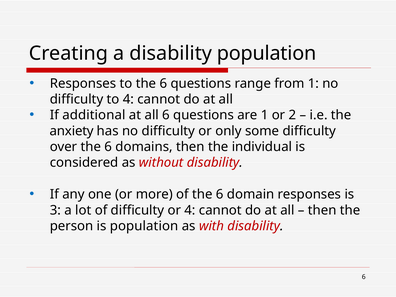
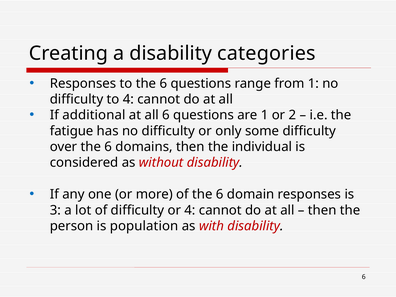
disability population: population -> categories (266, 53)
anxiety: anxiety -> fatigue (72, 131)
